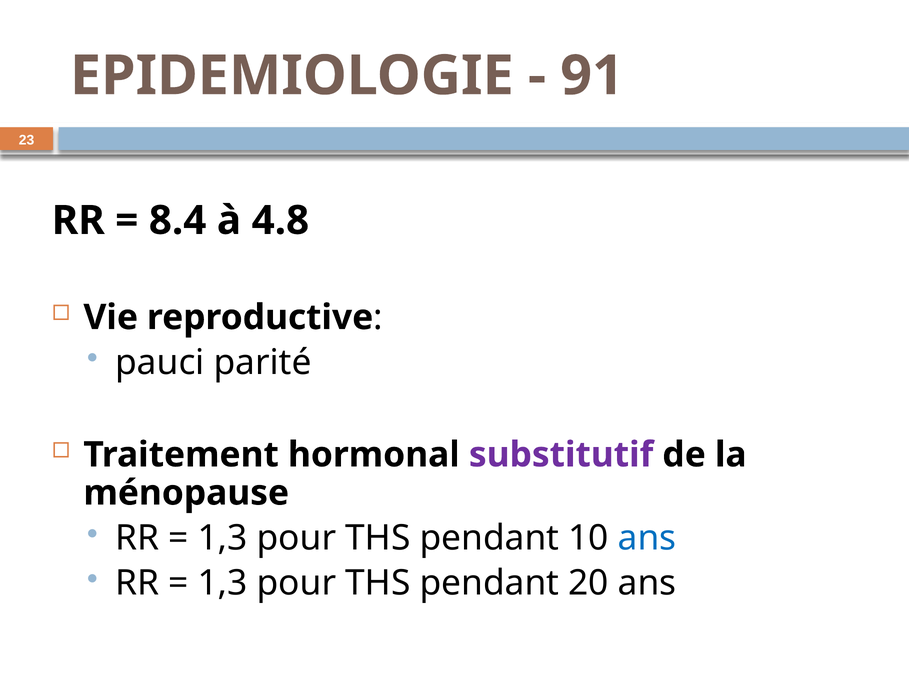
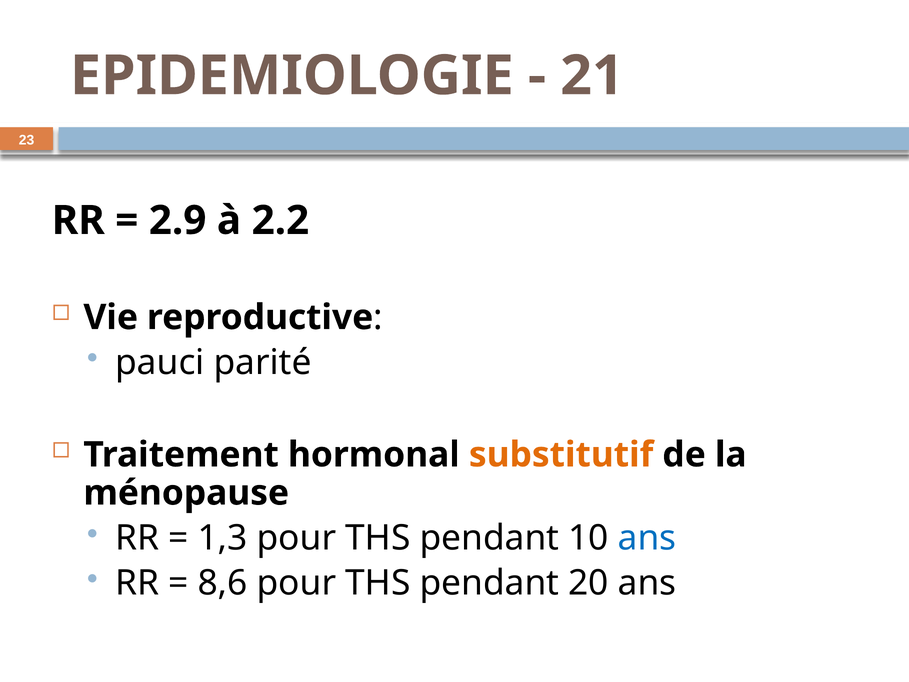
91: 91 -> 21 (592, 76)
8.4: 8.4 -> 2.9 (178, 220)
4.8: 4.8 -> 2.2 (280, 220)
substitutif colour: purple -> orange (561, 455)
1,3: 1,3 -> 8,6 (223, 583)
